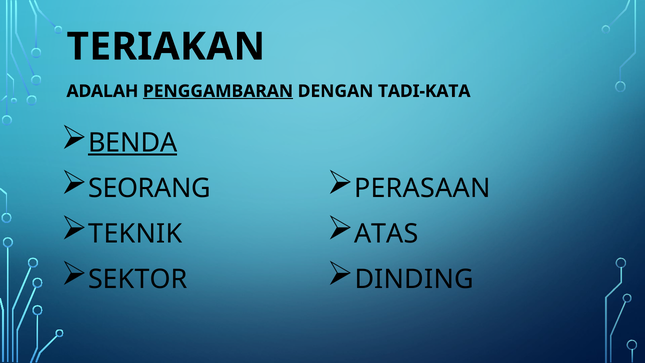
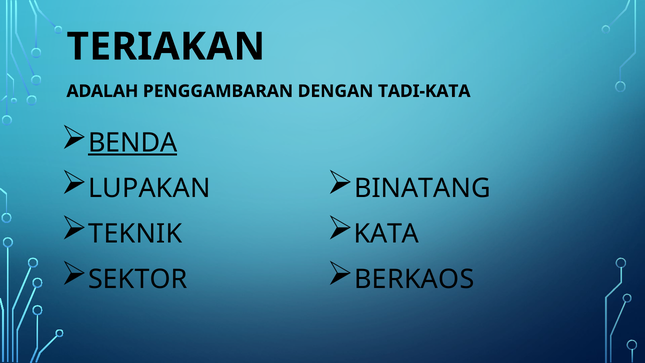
PENGGAMBARAN underline: present -> none (218, 91)
SEORANG: SEORANG -> LUPAKAN (149, 188)
PERASAAN: PERASAAN -> BINATANG (422, 188)
ATAS: ATAS -> KATA (386, 234)
DINDING: DINDING -> BERKAOS (414, 279)
